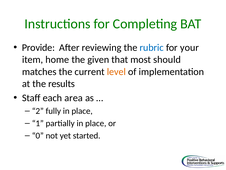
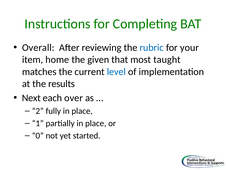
Provide: Provide -> Overall (38, 47)
should: should -> taught (167, 59)
level colour: orange -> blue (116, 72)
Staff: Staff -> Next (31, 98)
area: area -> over (74, 98)
